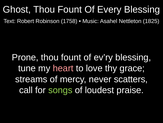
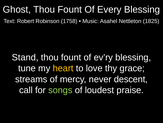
Prone: Prone -> Stand (25, 57)
heart colour: pink -> yellow (63, 68)
scatters: scatters -> descent (131, 79)
